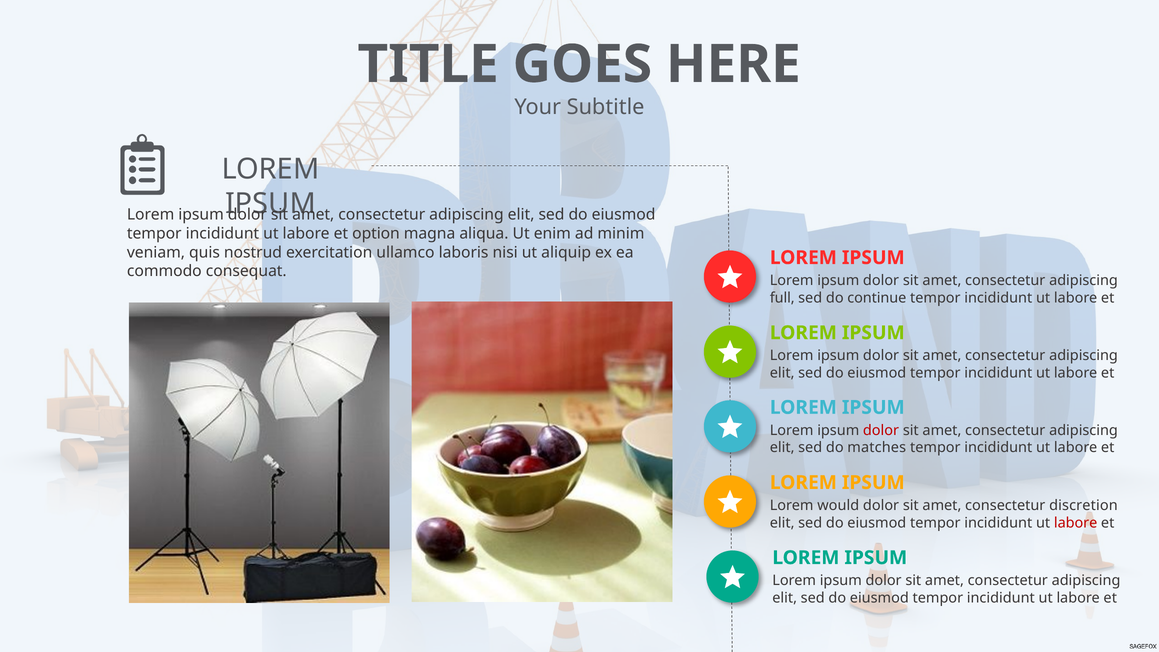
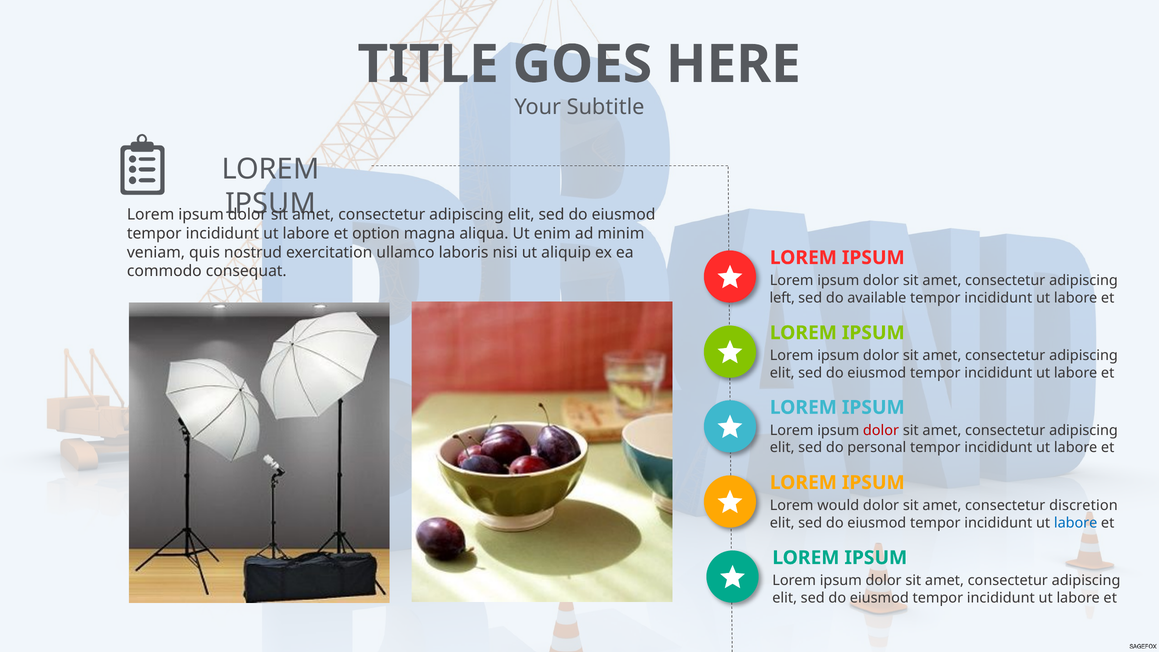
full: full -> left (782, 298)
continue: continue -> available (877, 298)
matches: matches -> personal (877, 448)
labore colour: red -> blue (1076, 523)
